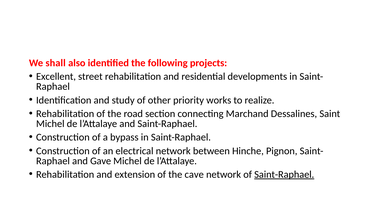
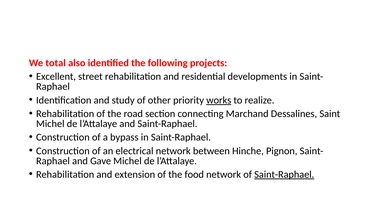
shall: shall -> total (56, 63)
works underline: none -> present (219, 100)
cave: cave -> food (194, 174)
